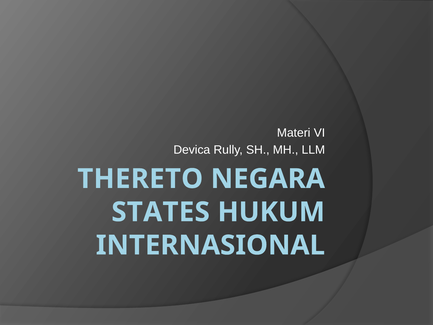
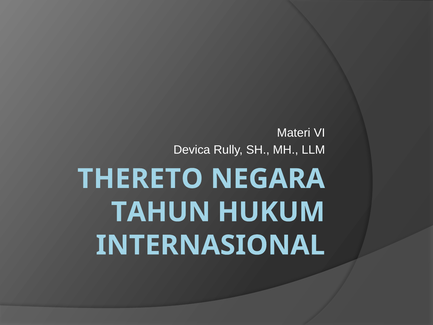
STATES: STATES -> TAHUN (161, 212)
